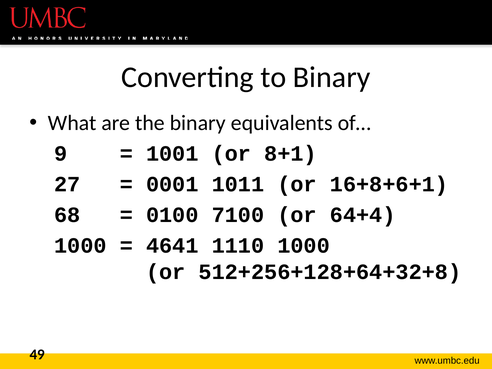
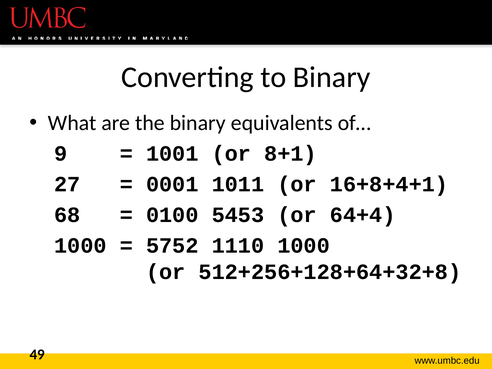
16+8+6+1: 16+8+6+1 -> 16+8+4+1 (389, 184)
7100: 7100 -> 5453 (238, 215)
4641: 4641 -> 5752 (172, 246)
